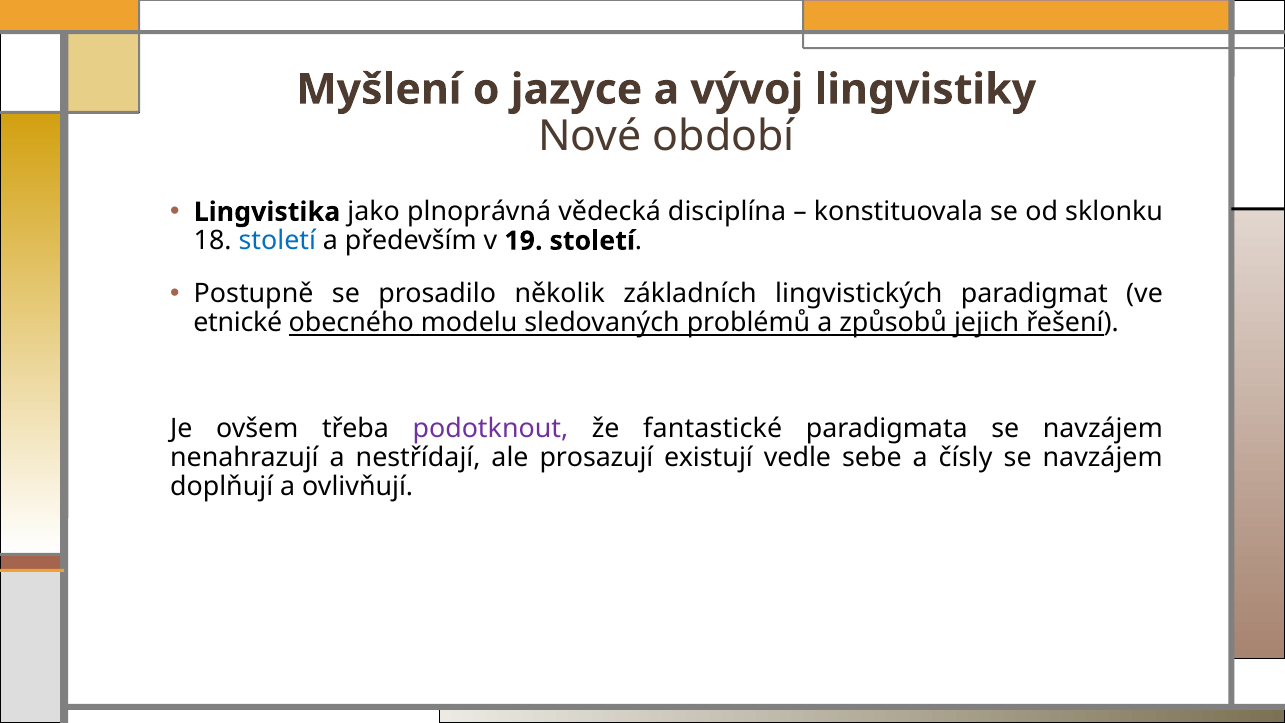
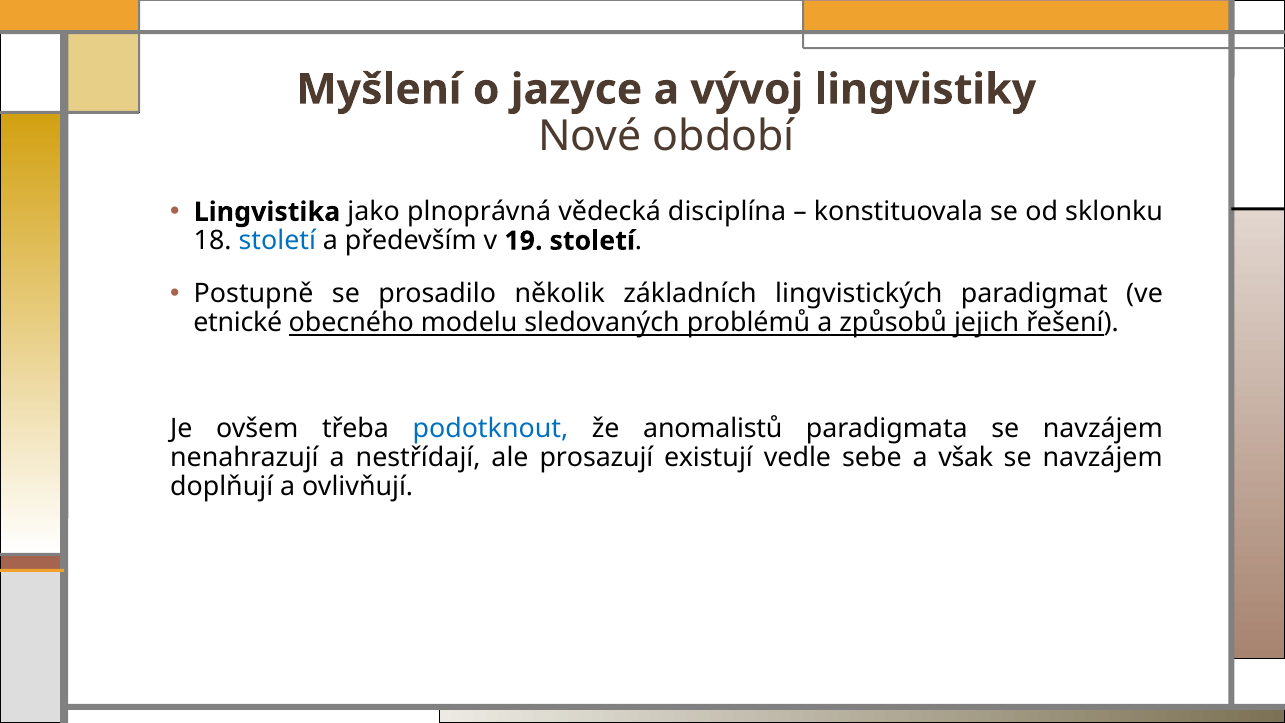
podotknout colour: purple -> blue (490, 429)
fantastické: fantastické -> anomalistů (713, 429)
čísly: čísly -> však (966, 458)
